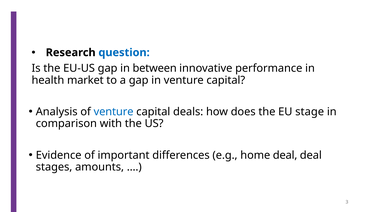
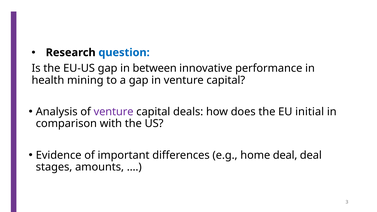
market: market -> mining (85, 80)
venture colour: blue -> purple (114, 112)
stage: stage -> initial (310, 112)
